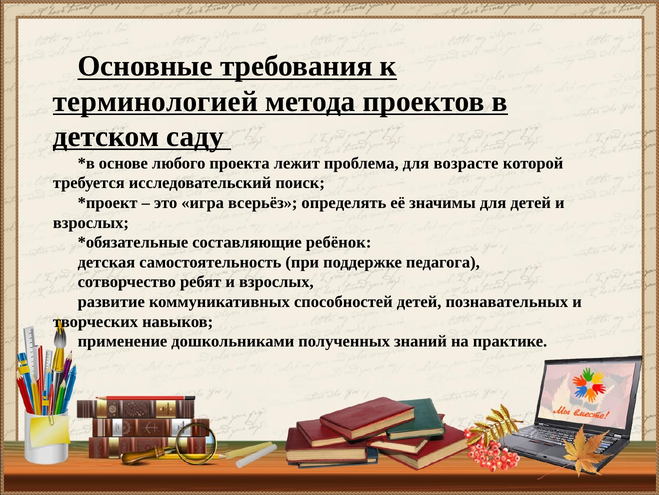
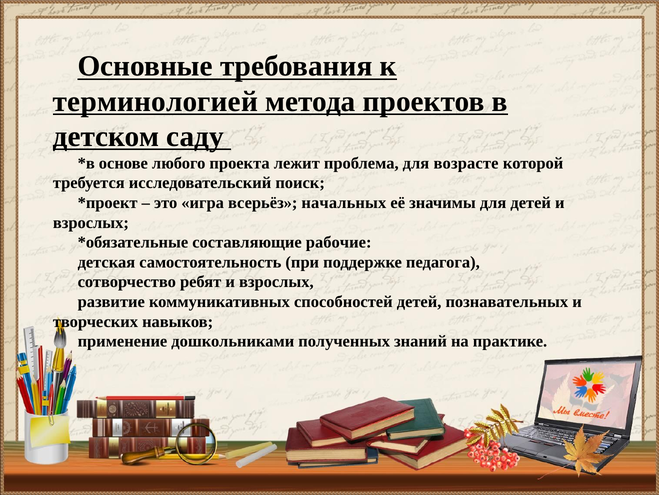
определять: определять -> начальных (344, 202)
ребёнок: ребёнок -> рабочие (339, 242)
